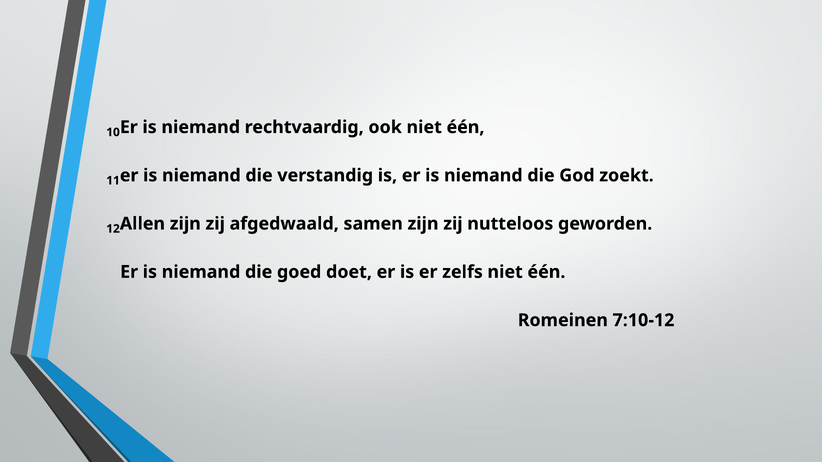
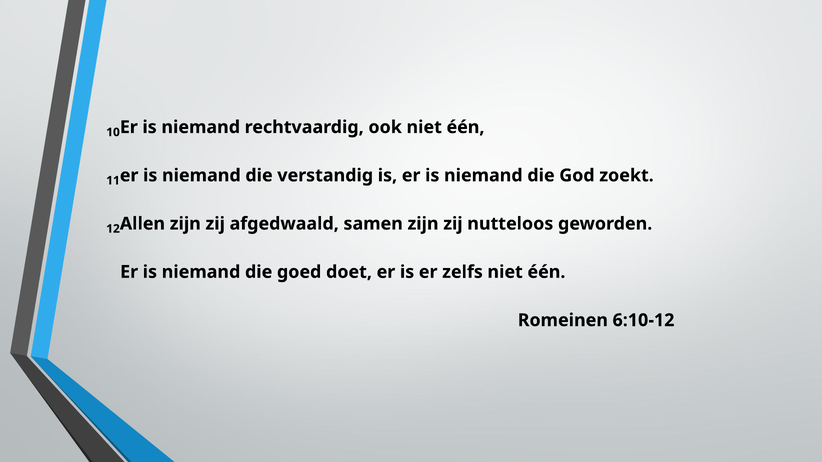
7:10-12: 7:10-12 -> 6:10-12 (643, 320)
